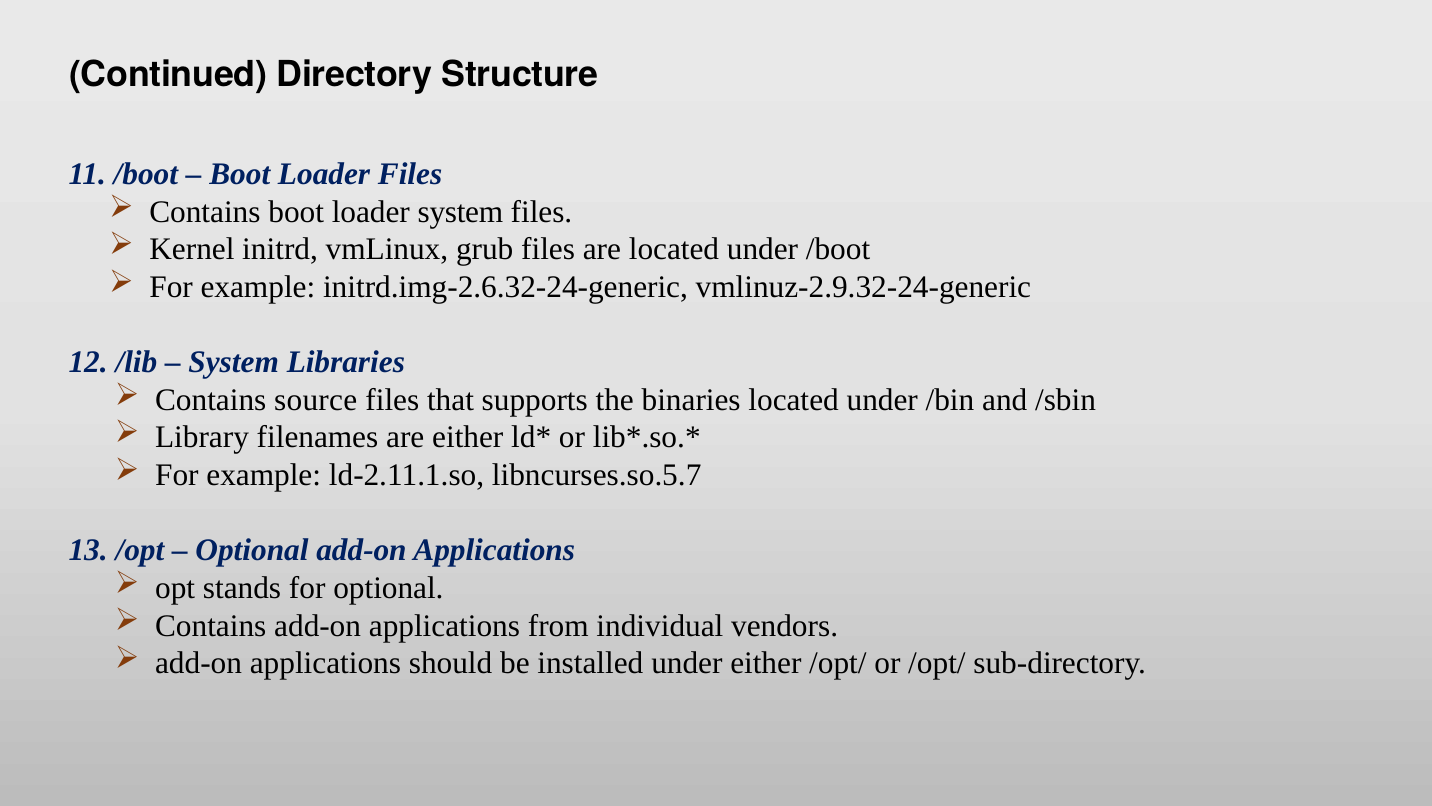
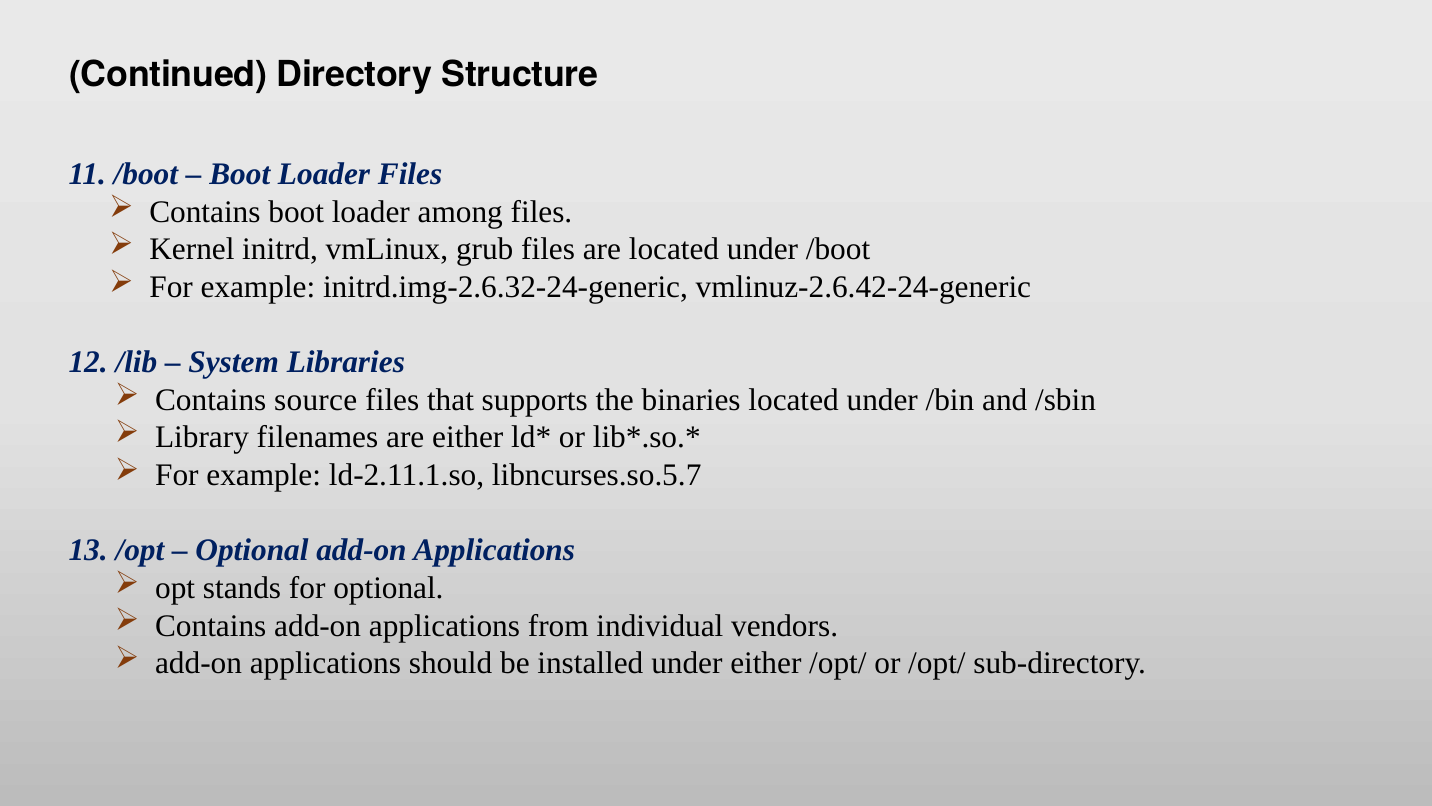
loader system: system -> among (460, 212)
vmlinuz-2.9.32-24-generic: vmlinuz-2.9.32-24-generic -> vmlinuz-2.6.42-24-generic (863, 287)
